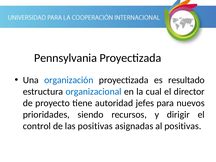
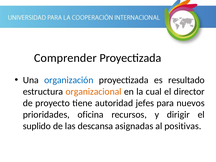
Pennsylvania: Pennsylvania -> Comprender (65, 58)
organizacional colour: blue -> orange (94, 92)
siendo: siendo -> oficina (91, 115)
control: control -> suplido (37, 126)
las positivas: positivas -> descansa (95, 126)
